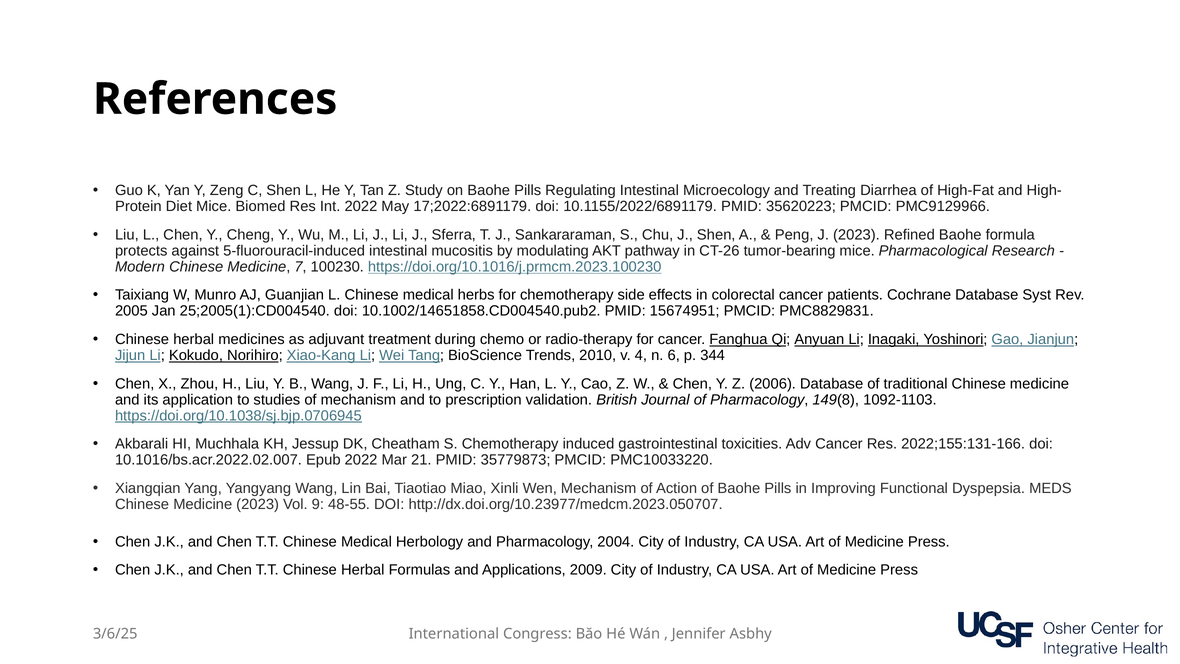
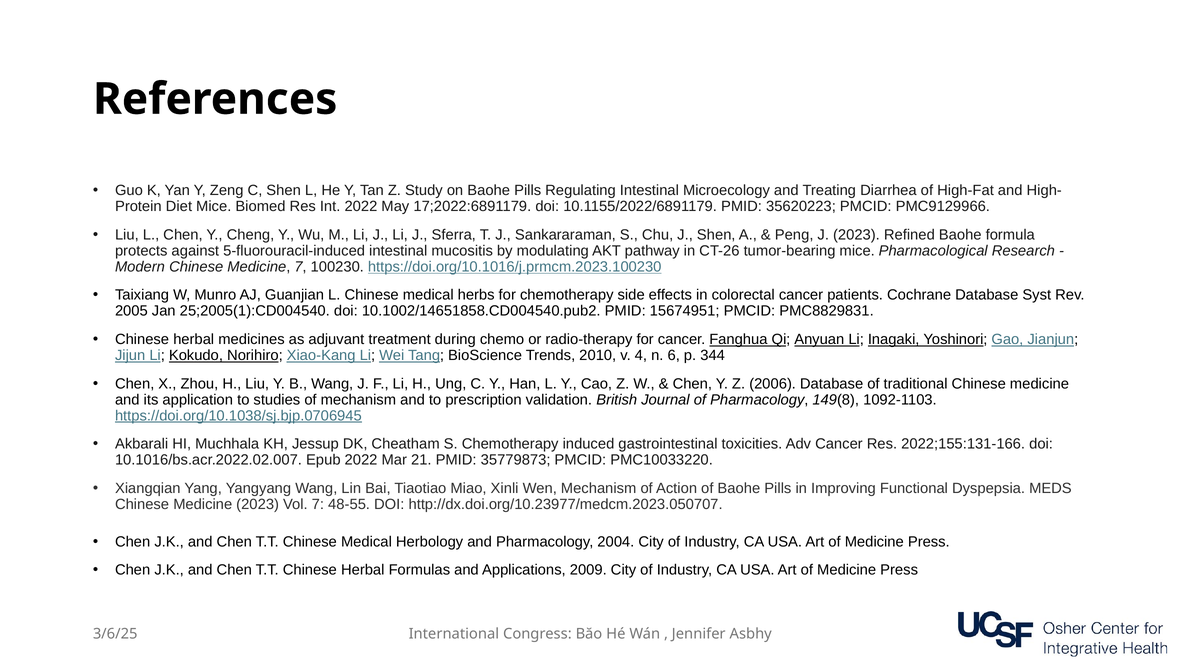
Vol 9: 9 -> 7 (318, 504)
